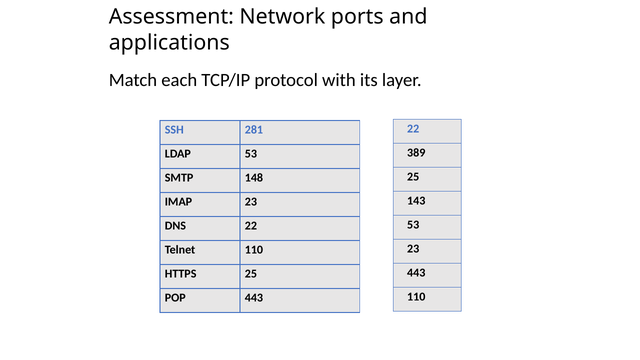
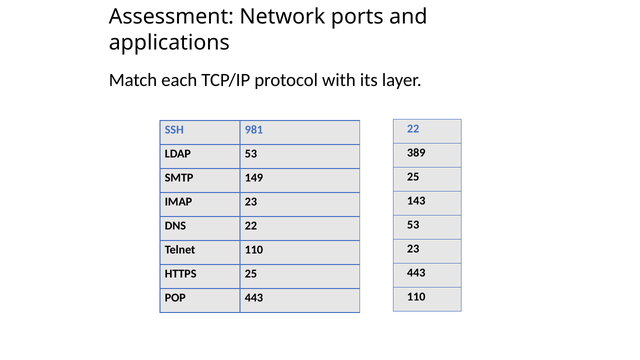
281: 281 -> 981 (254, 130)
148: 148 -> 149 (254, 178)
